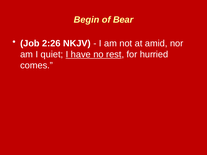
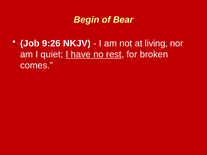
2:26: 2:26 -> 9:26 (51, 43)
amid: amid -> living (156, 43)
hurried: hurried -> broken (154, 54)
